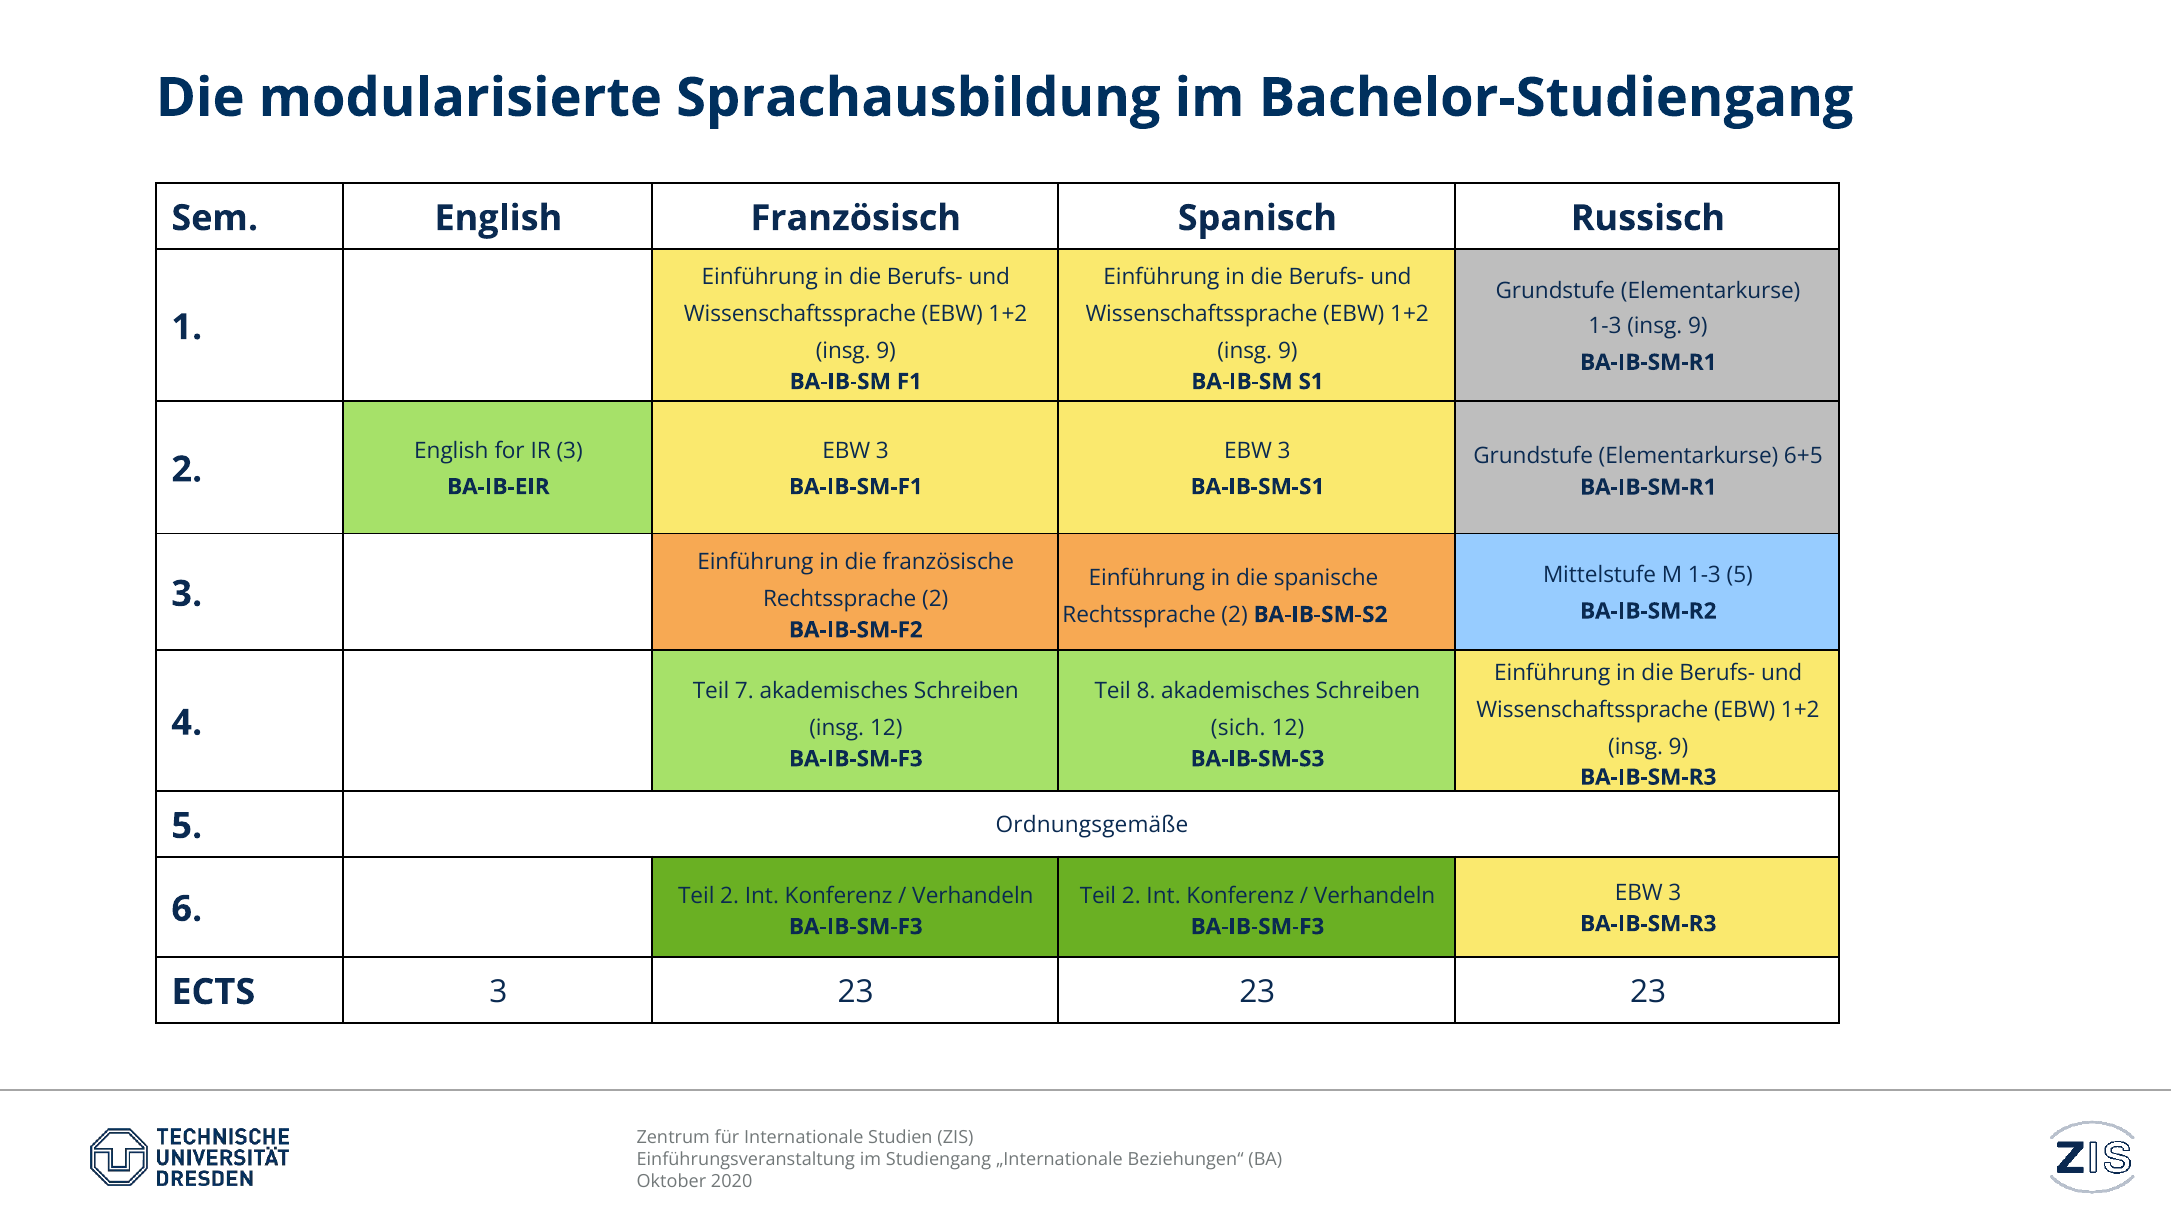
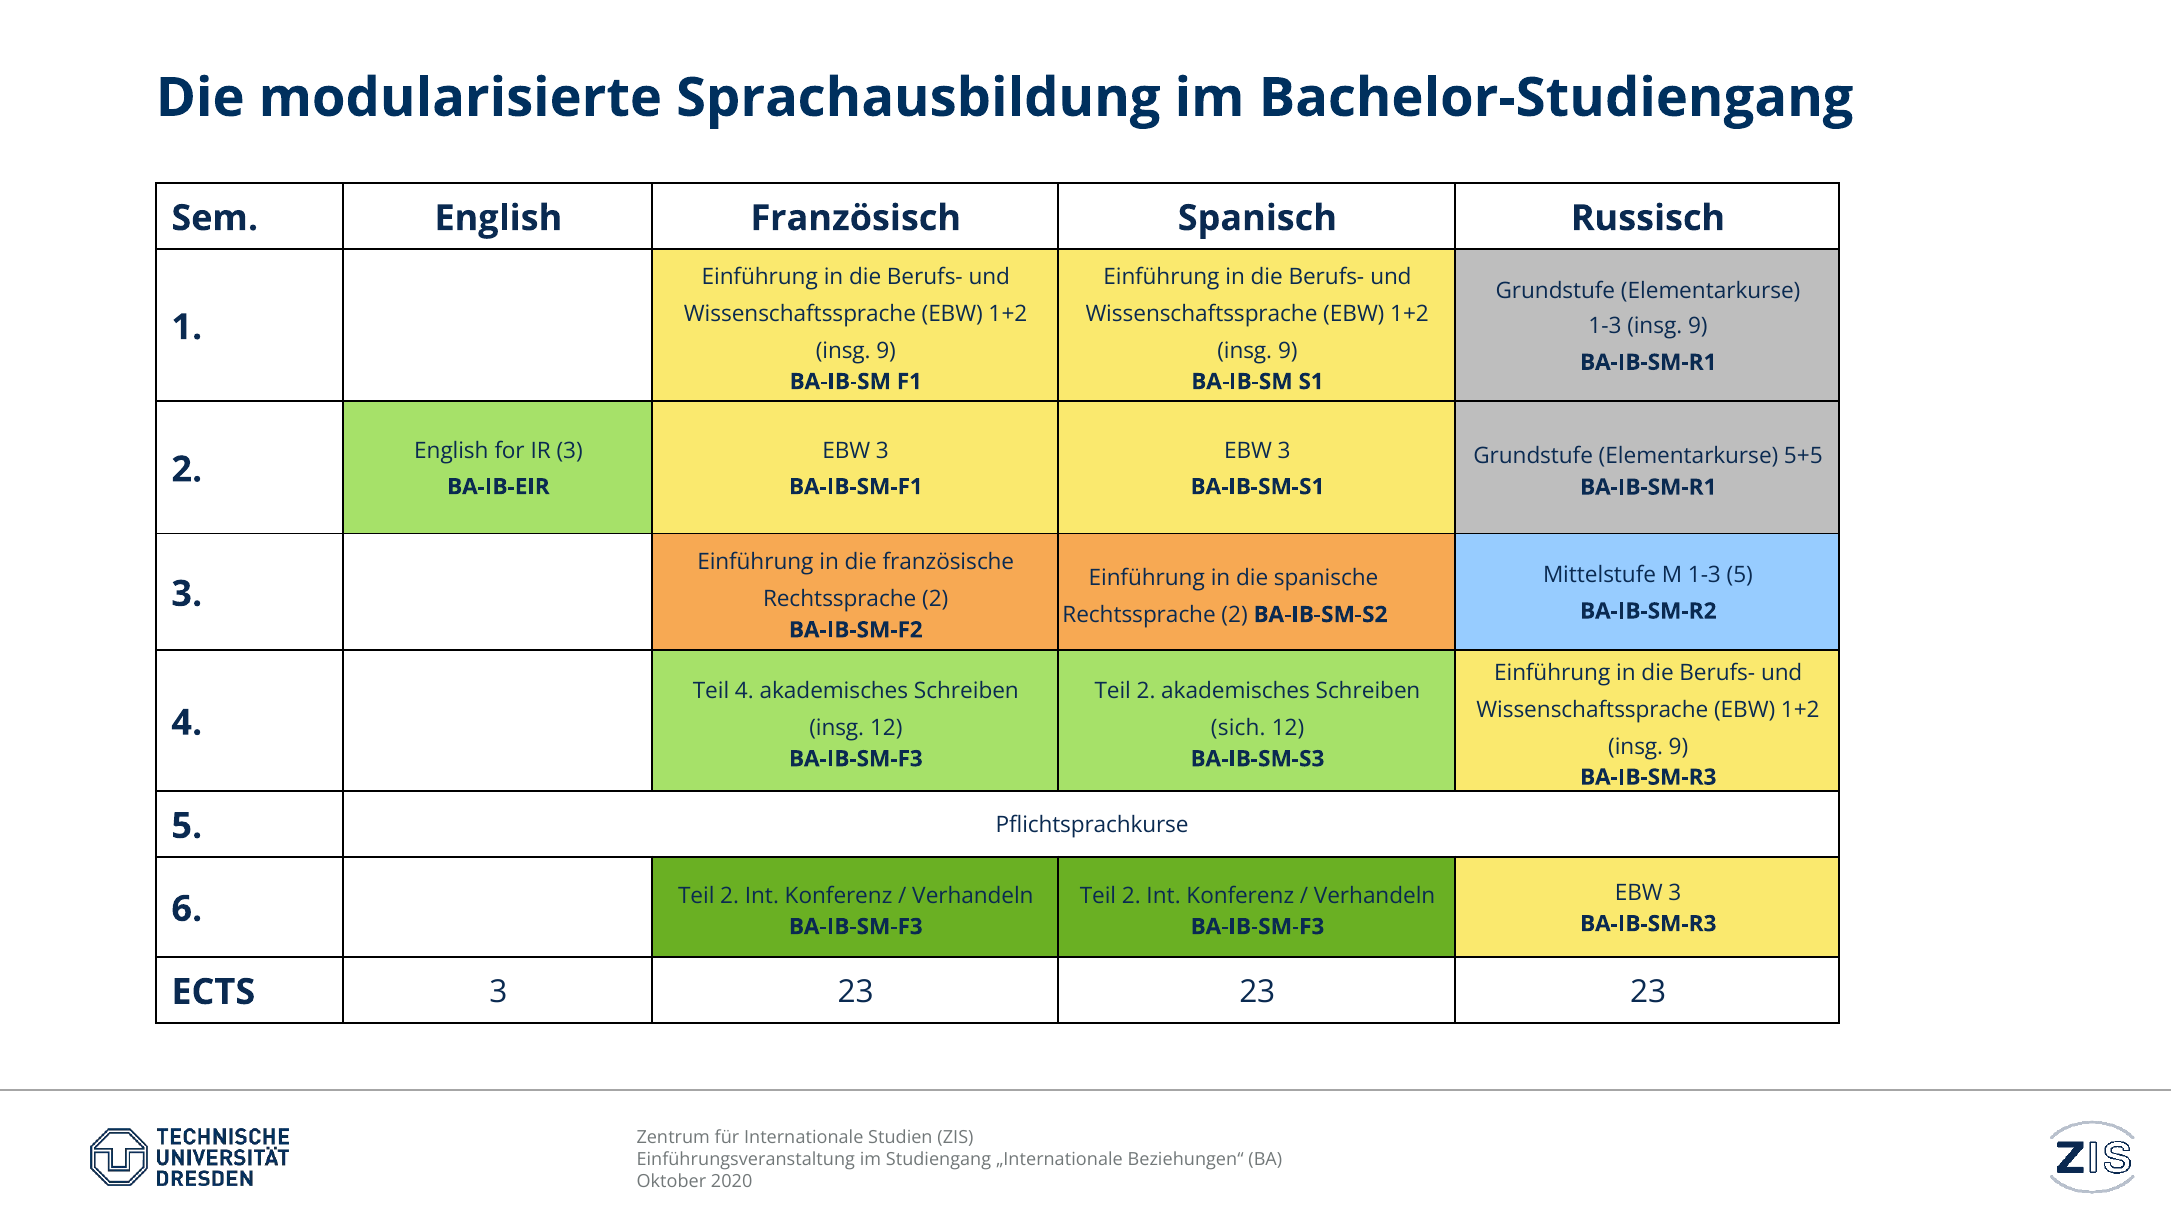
6+5: 6+5 -> 5+5 (1803, 457)
Teil 7: 7 -> 4 (744, 691)
8: 8 -> 2 (1146, 691)
Ordnungsgemäße: Ordnungsgemäße -> Pflichtsprachkurse (1092, 825)
